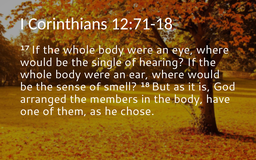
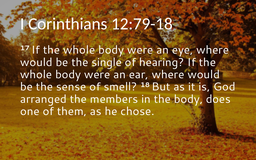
12:71-18: 12:71-18 -> 12:79-18 (142, 24)
have: have -> does (218, 99)
